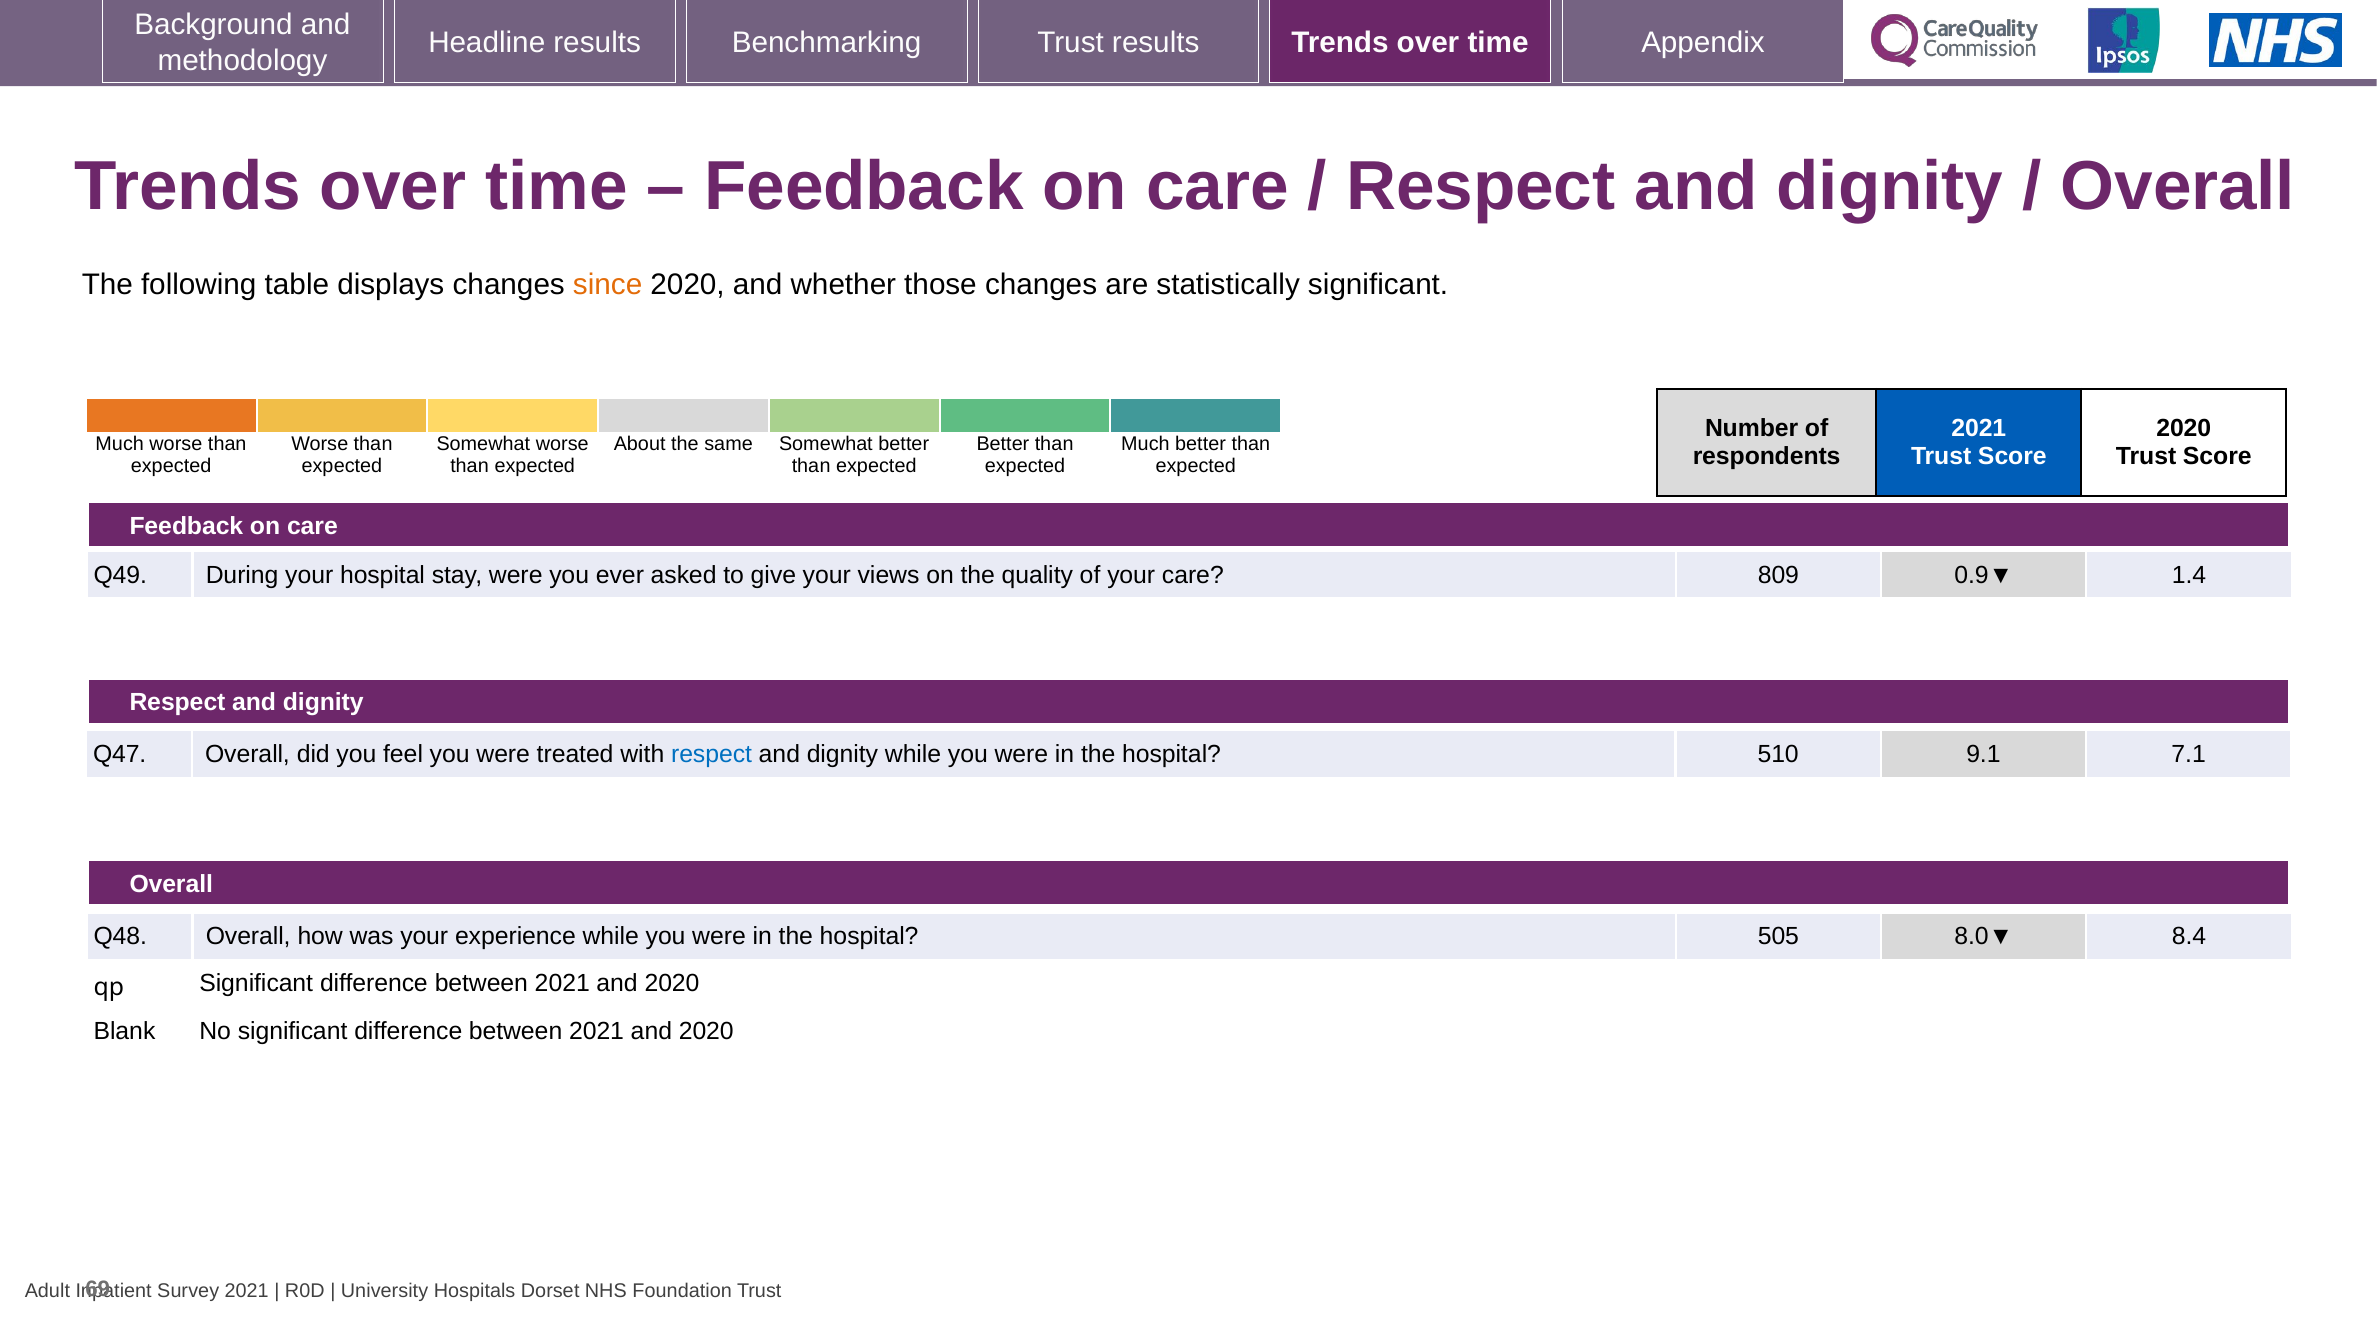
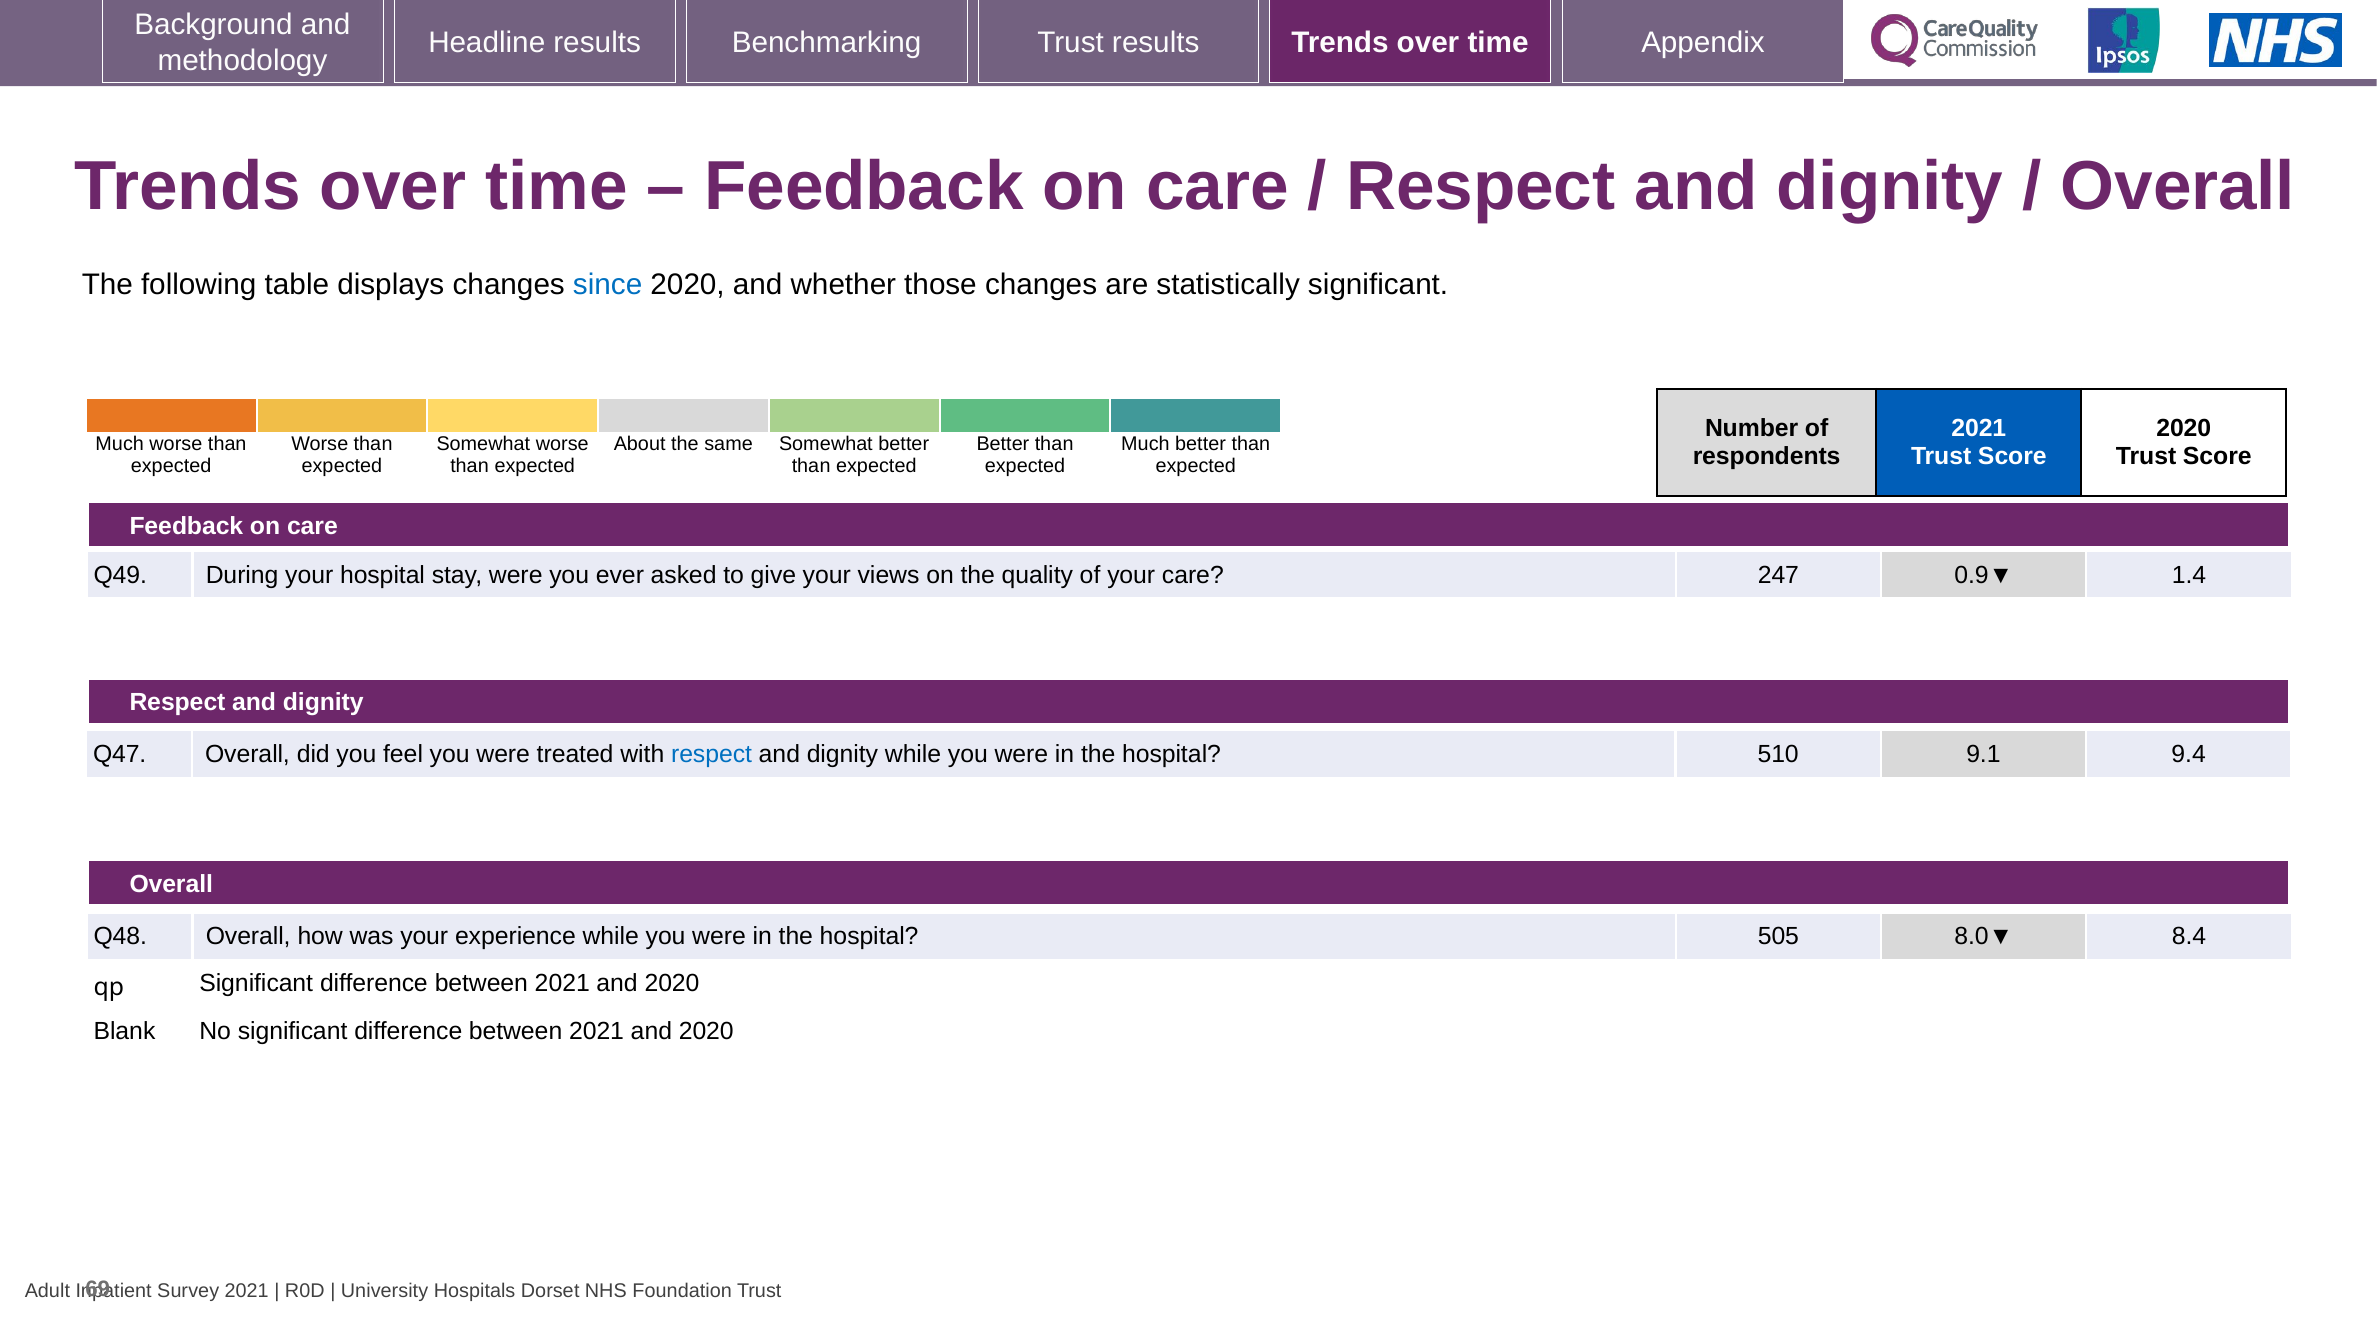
since colour: orange -> blue (608, 285)
809: 809 -> 247 (1778, 575)
7.1: 7.1 -> 9.4 (2189, 754)
